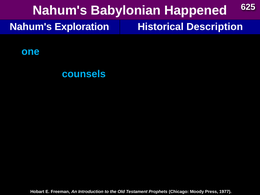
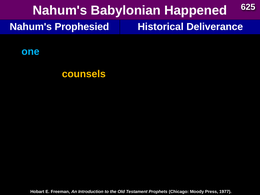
Exploration: Exploration -> Prophesied (82, 27)
Description: Description -> Deliverance (215, 27)
counsels colour: light blue -> yellow (84, 74)
